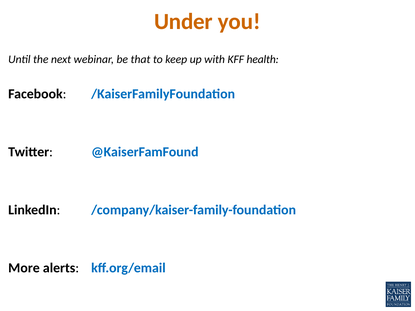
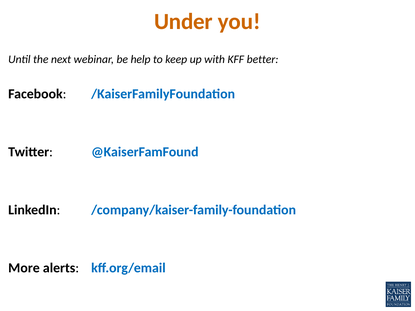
that: that -> help (141, 60)
health: health -> better (263, 60)
